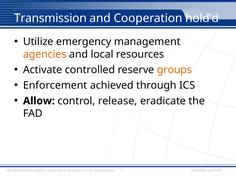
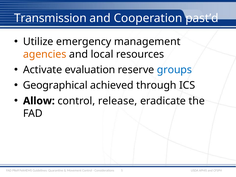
hold’d: hold’d -> past’d (202, 18)
controlled: controlled -> evaluation (90, 70)
groups colour: orange -> blue (174, 70)
Enforcement: Enforcement -> Geographical (55, 85)
